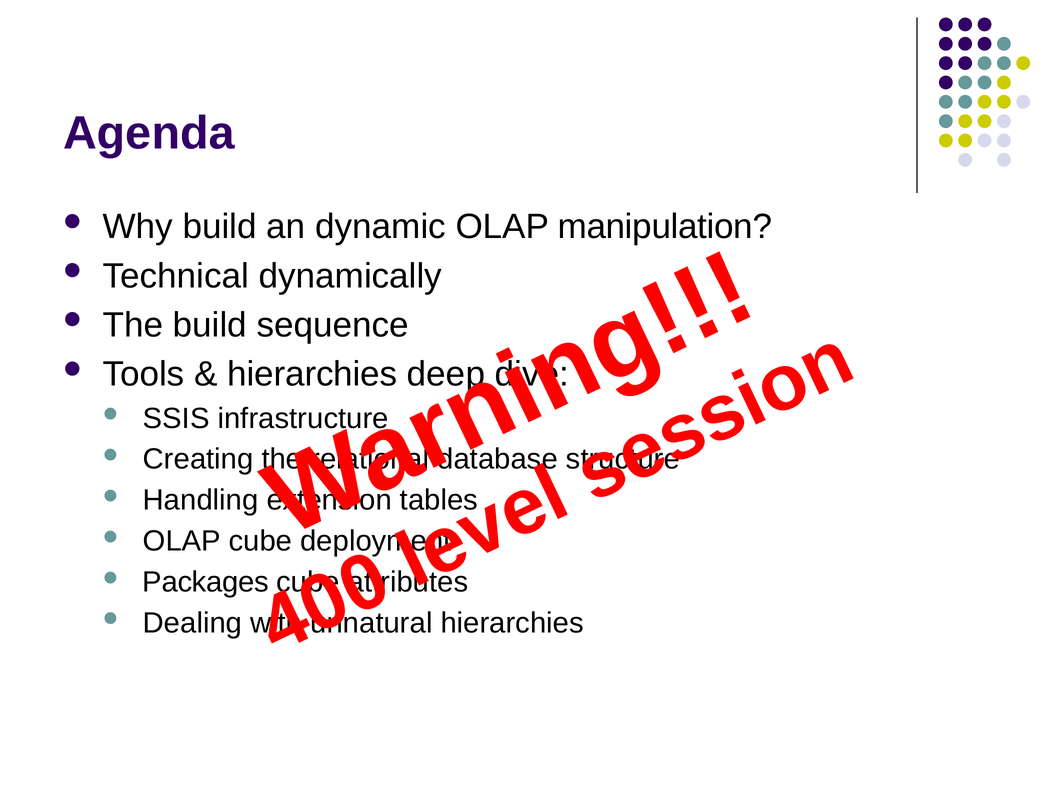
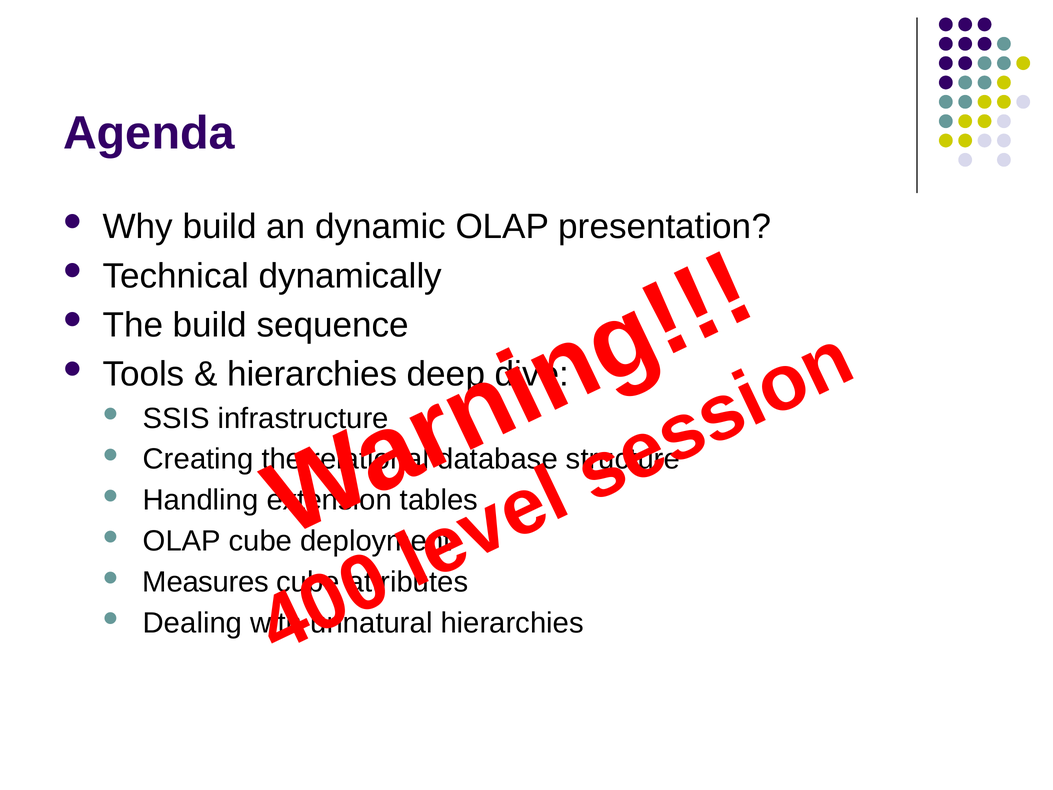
manipulation: manipulation -> presentation (665, 227)
Packages: Packages -> Measures (206, 582)
